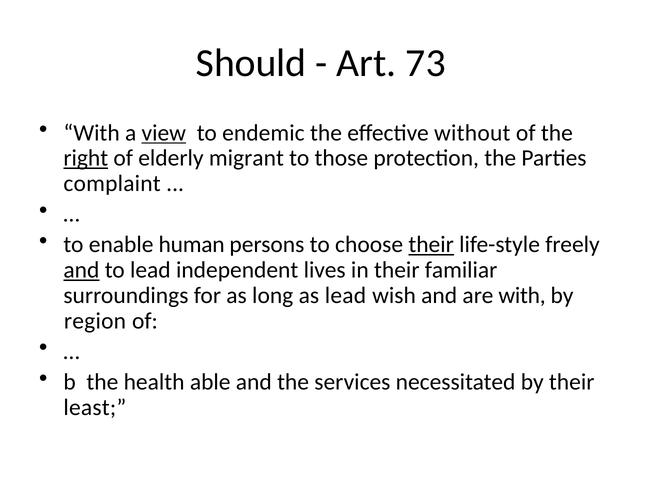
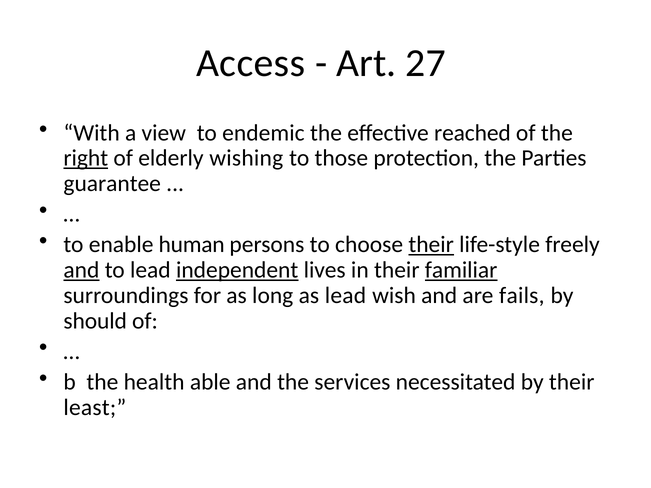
Should: Should -> Access (251, 63)
73: 73 -> 27 (425, 63)
view underline: present -> none (164, 133)
without: without -> reached (472, 133)
migrant: migrant -> wishing (246, 158)
complaint: complaint -> guarantee (112, 184)
independent underline: none -> present (237, 270)
familiar underline: none -> present (461, 270)
are with: with -> fails (522, 296)
region: region -> should (95, 321)
